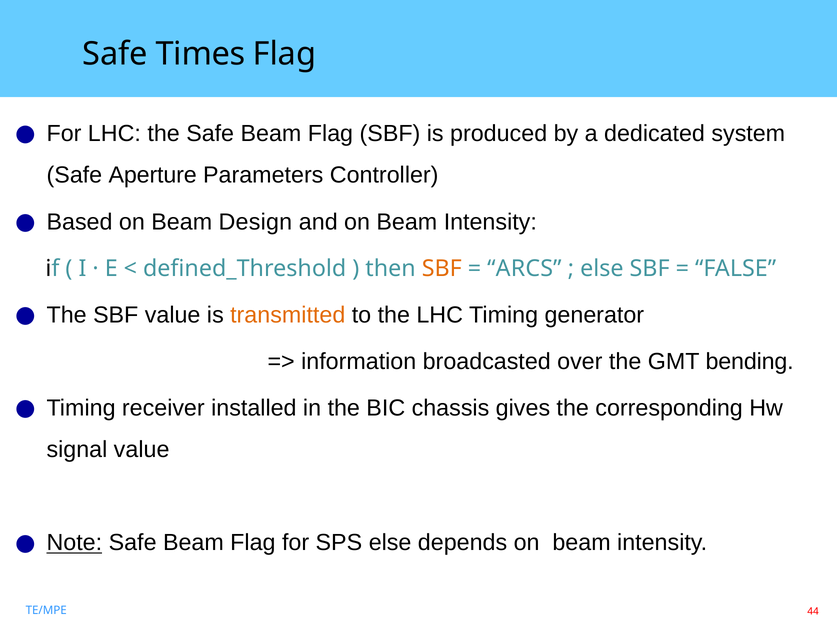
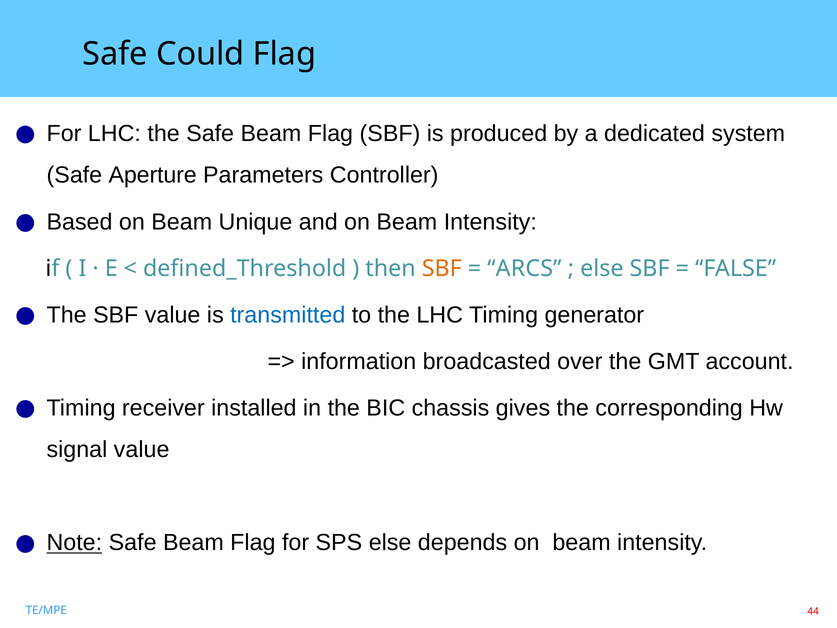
Times: Times -> Could (200, 54)
Design: Design -> Unique (255, 222)
transmitted colour: orange -> blue (288, 315)
bending: bending -> account (750, 361)
